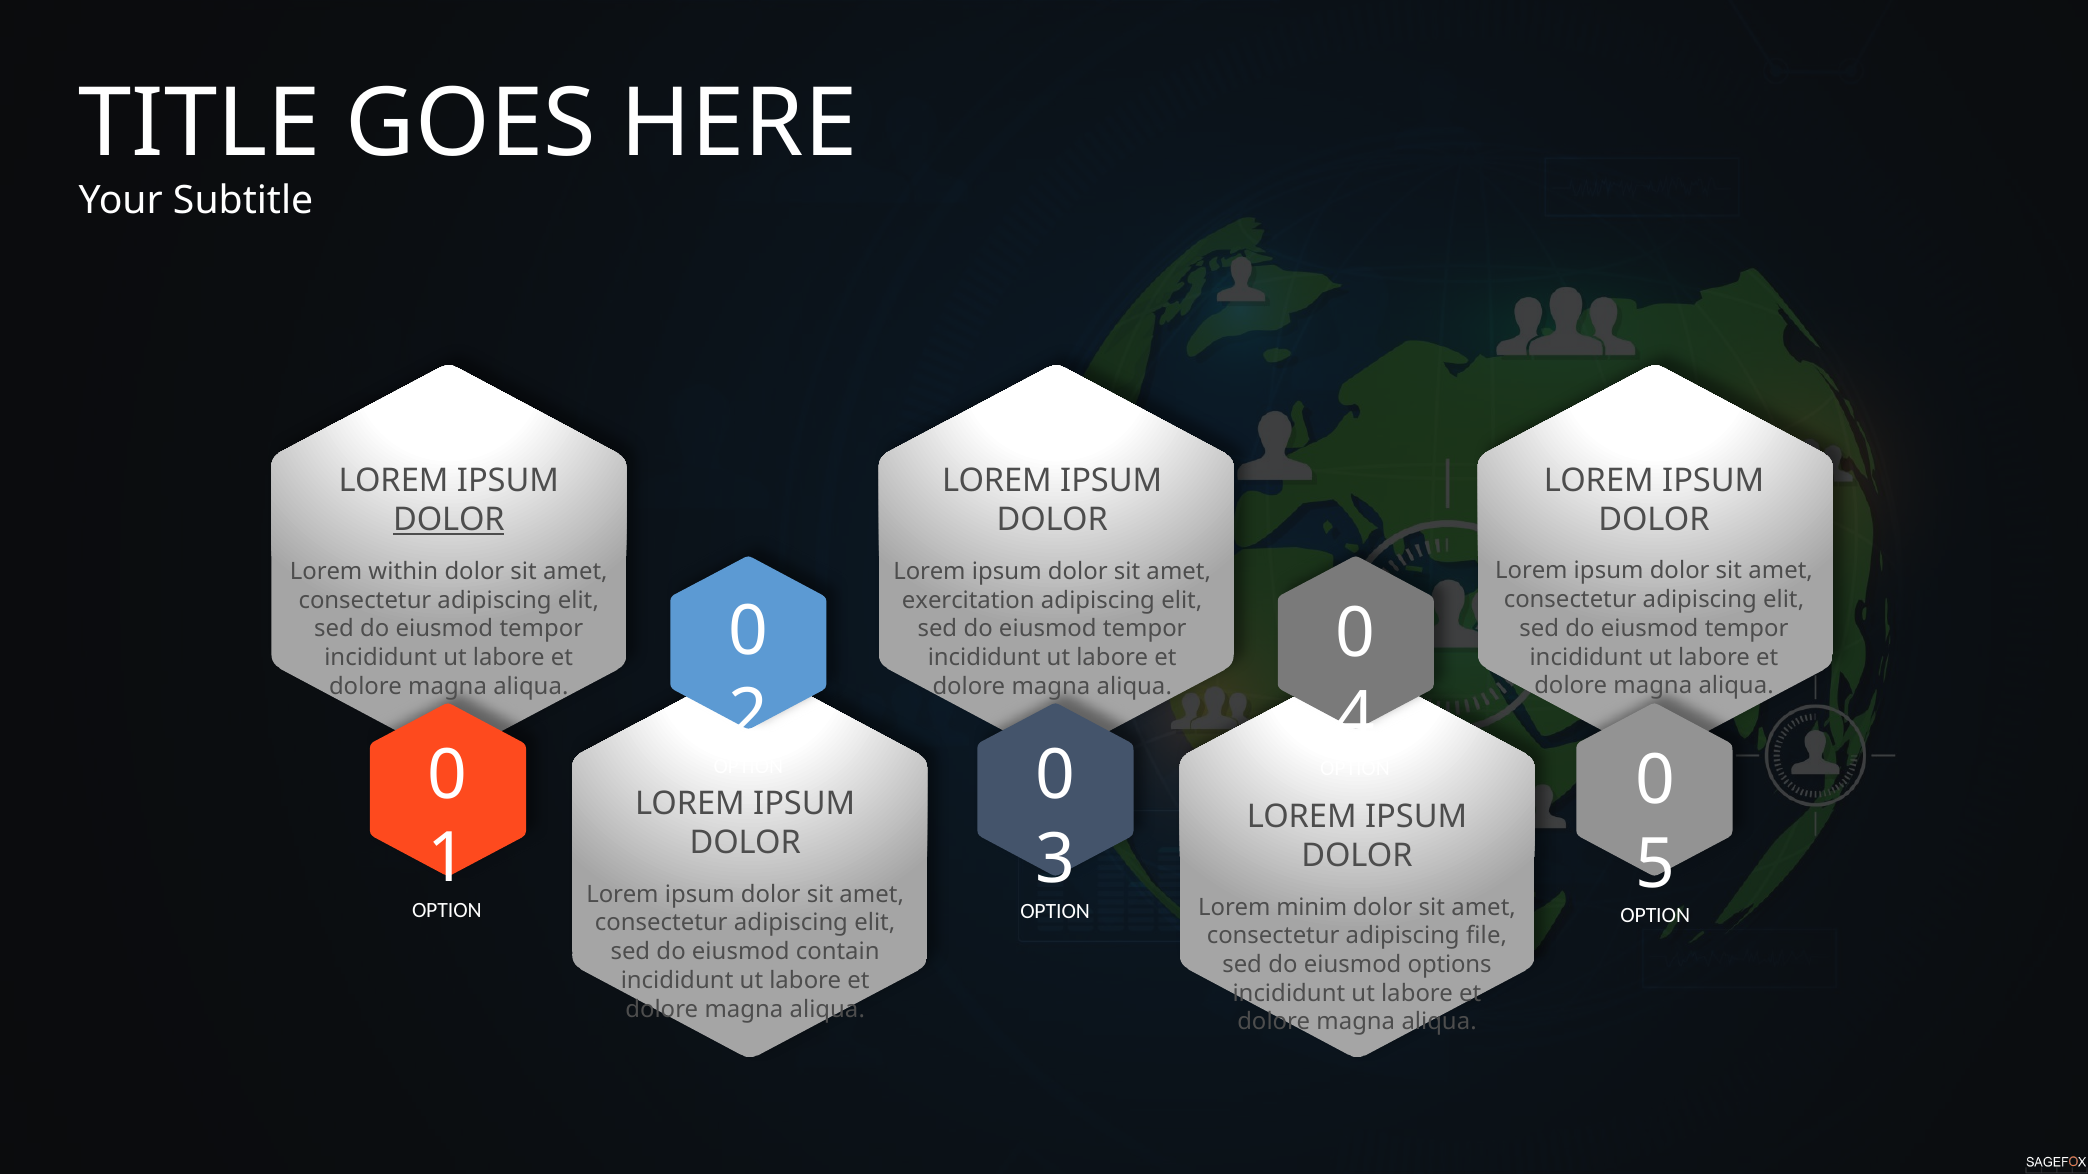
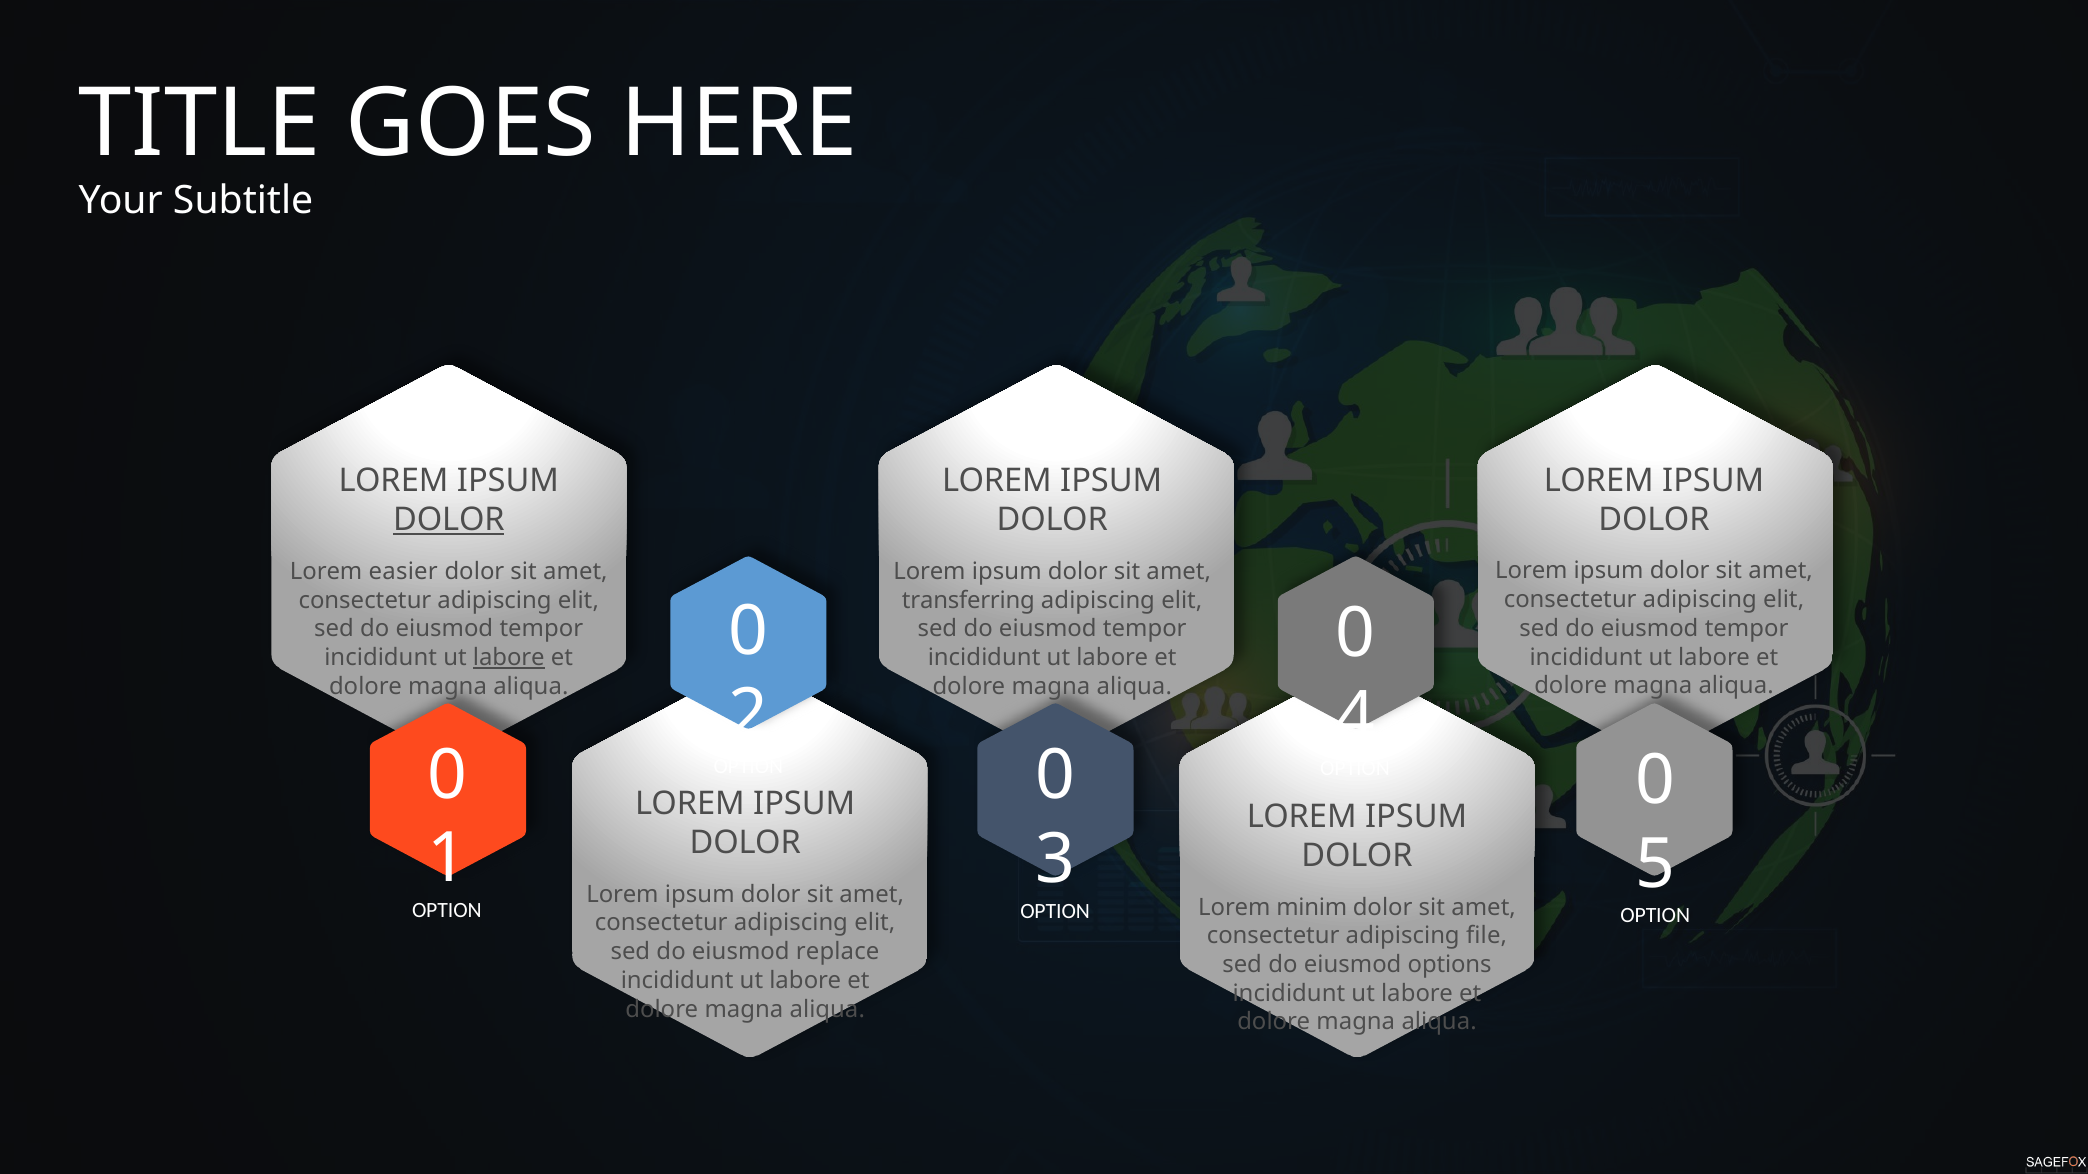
within: within -> easier (403, 572)
exercitation: exercitation -> transferring (968, 600)
labore underline: none -> present (509, 658)
contain: contain -> replace (838, 952)
